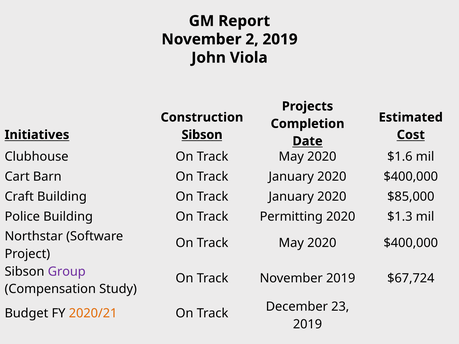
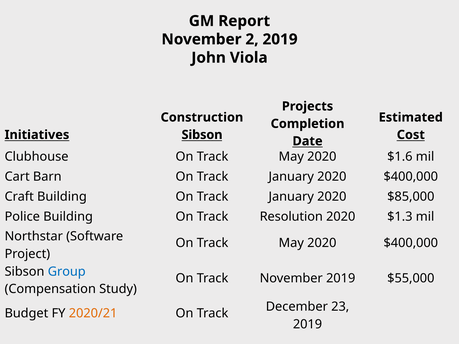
Permitting: Permitting -> Resolution (291, 217)
Group colour: purple -> blue (67, 272)
$67,724: $67,724 -> $55,000 (411, 278)
